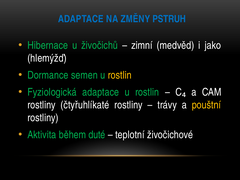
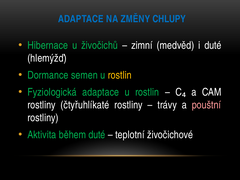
PSTRUH: PSTRUH -> CHLUPY (169, 19)
i jako: jako -> duté (213, 45)
pouštní colour: yellow -> pink (206, 105)
